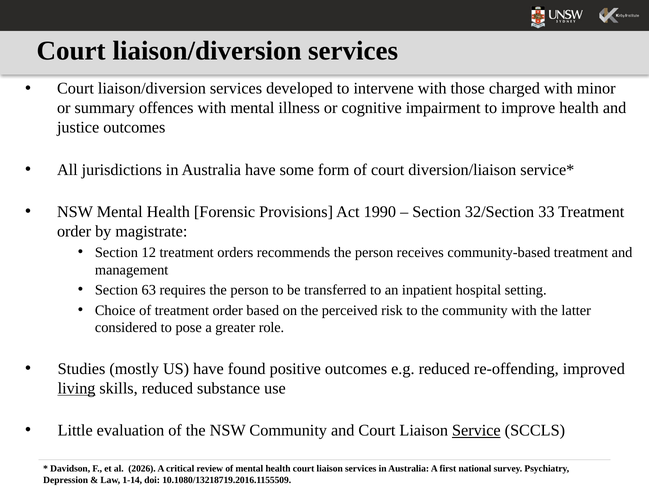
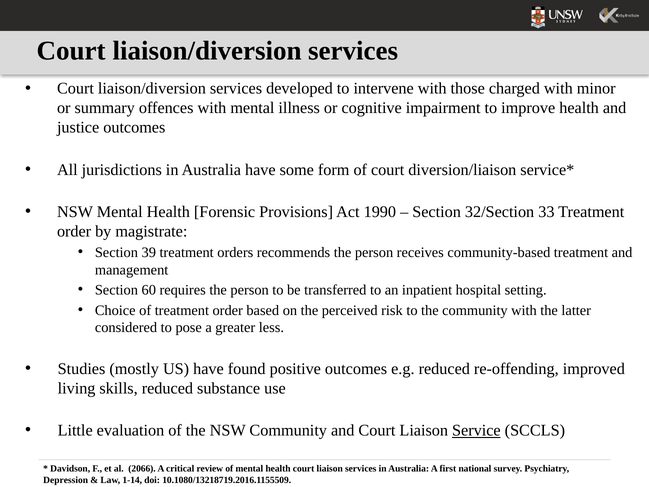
12: 12 -> 39 (149, 252)
63: 63 -> 60 (149, 290)
role: role -> less (271, 327)
living underline: present -> none (77, 388)
2026: 2026 -> 2066 (142, 469)
